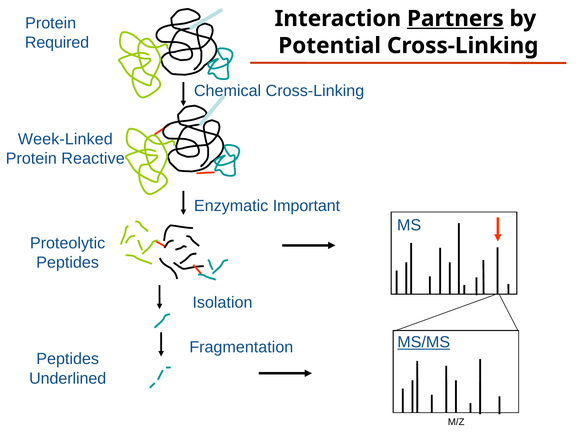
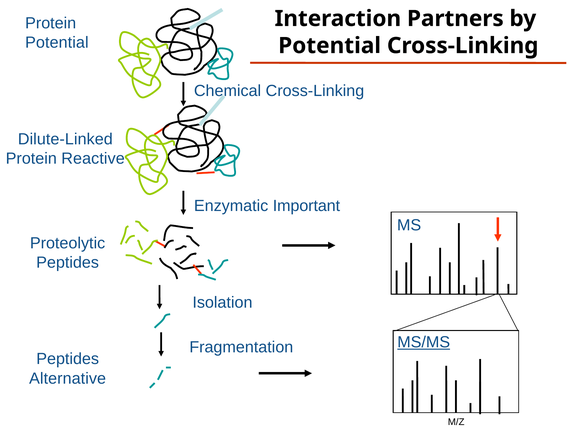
Partners underline: present -> none (455, 19)
Required: Required -> Potential (57, 43)
Week-Linked: Week-Linked -> Dilute-Linked (65, 139)
Underlined: Underlined -> Alternative (68, 378)
